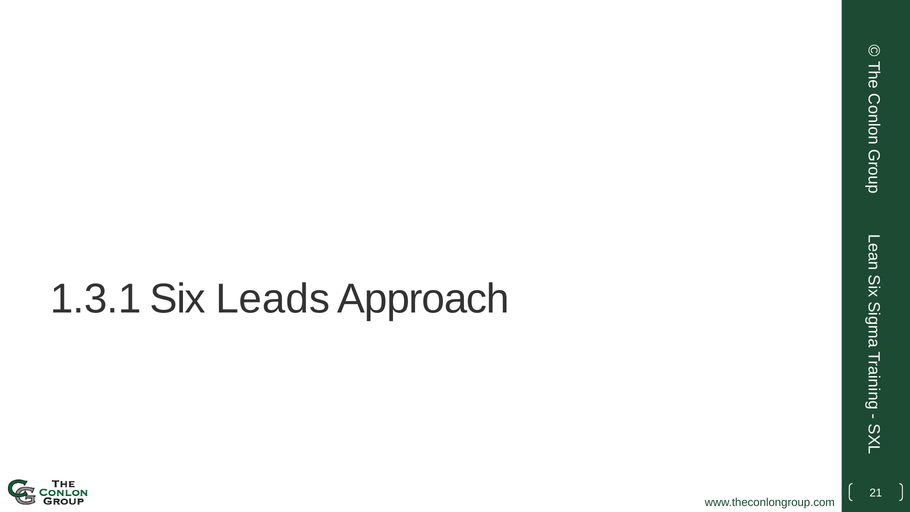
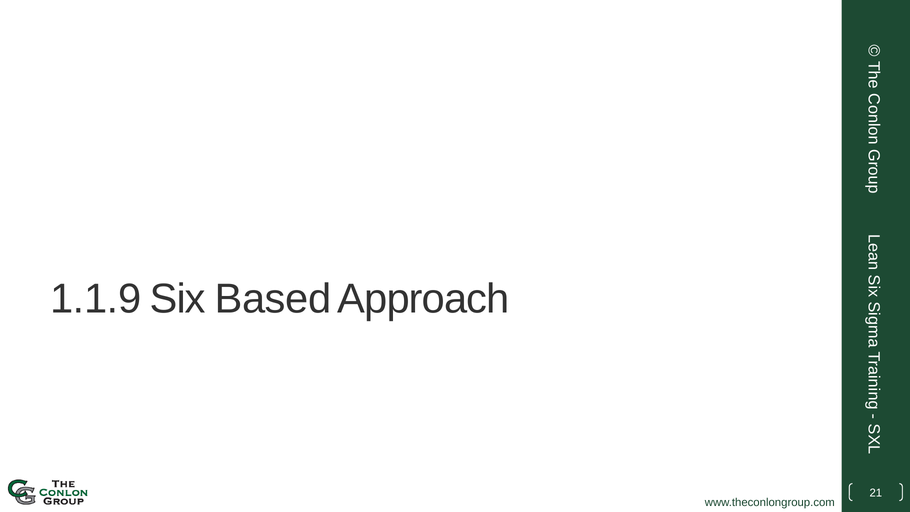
1.3.1: 1.3.1 -> 1.1.9 (96, 299)
Leads: Leads -> Based (273, 299)
